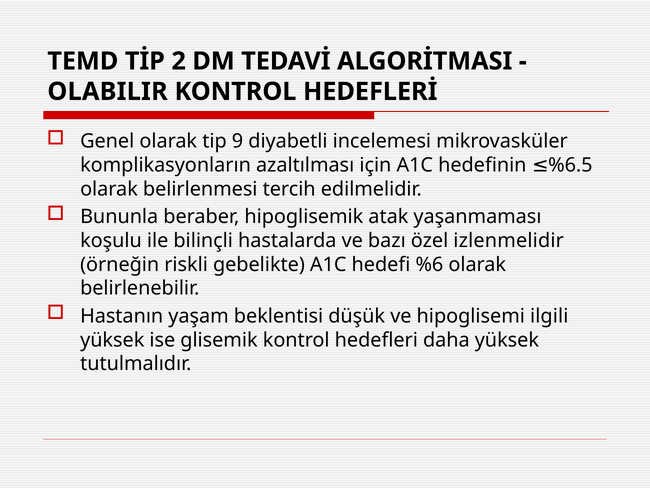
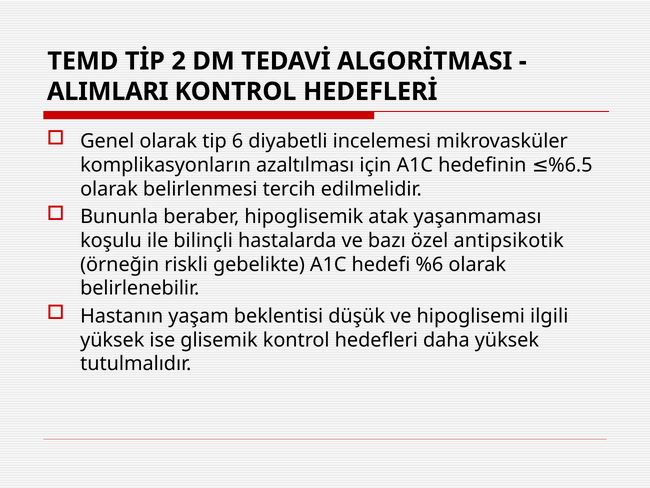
OLABILIR: OLABILIR -> ALIMLARI (108, 91)
9: 9 -> 6 (238, 141)
izlenmelidir: izlenmelidir -> antipsikotik (509, 240)
